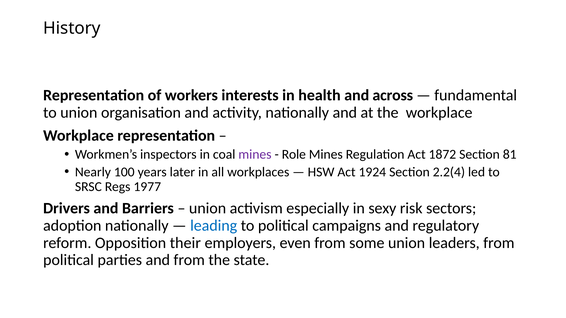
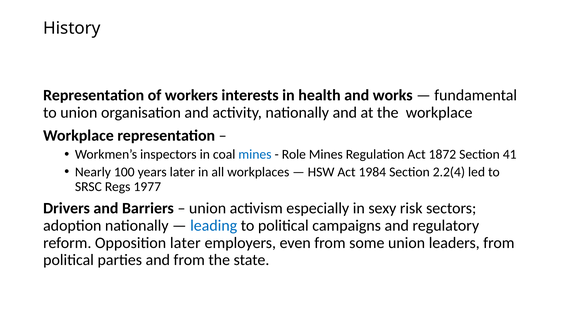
across: across -> works (393, 95)
mines colour: purple -> blue (255, 155)
81: 81 -> 41 (510, 155)
1924: 1924 -> 1984 (372, 172)
Opposition their: their -> later (185, 243)
